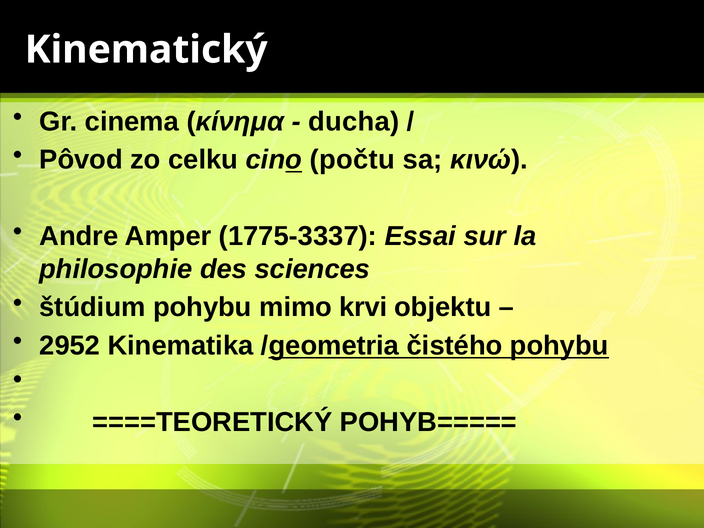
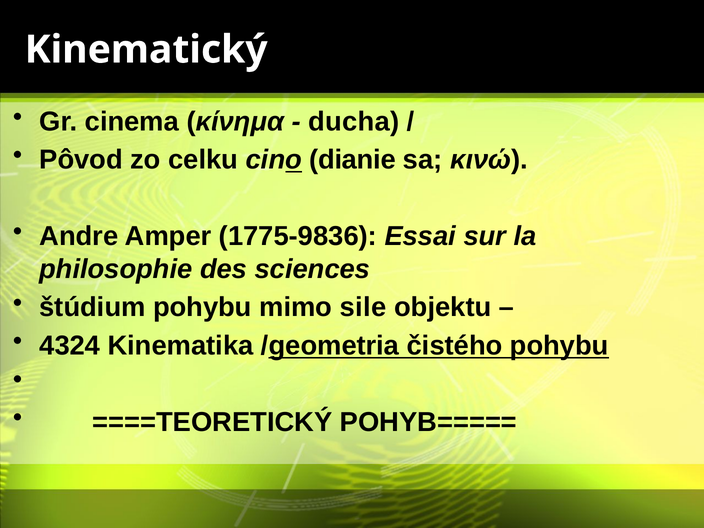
počtu: počtu -> dianie (353, 160)
1775-3337: 1775-3337 -> 1775-9836 (298, 236)
krvi: krvi -> sile (363, 307)
2952: 2952 -> 4324 (70, 346)
